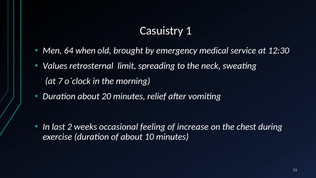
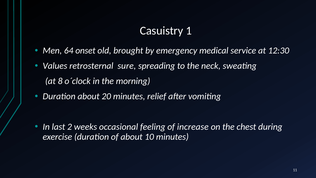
when: when -> onset (85, 51)
limit: limit -> sure (127, 66)
7: 7 -> 8 (60, 81)
